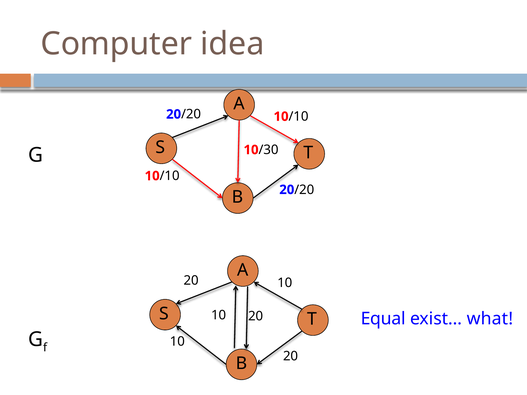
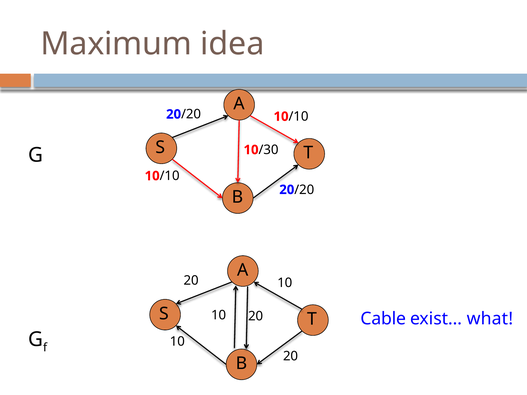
Computer: Computer -> Maximum (116, 44)
Equal: Equal -> Cable (383, 319)
